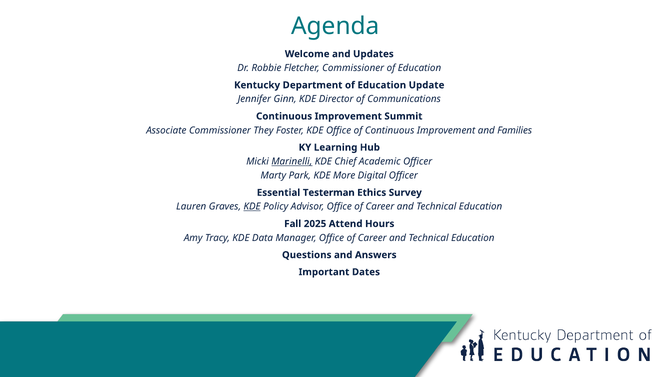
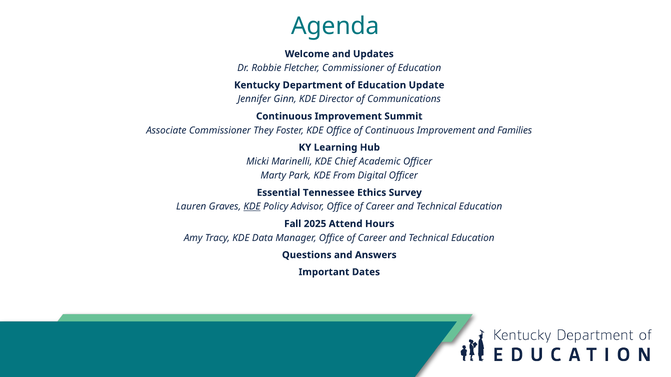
Marinelli underline: present -> none (292, 162)
More: More -> From (344, 176)
Testerman: Testerman -> Tennessee (329, 193)
